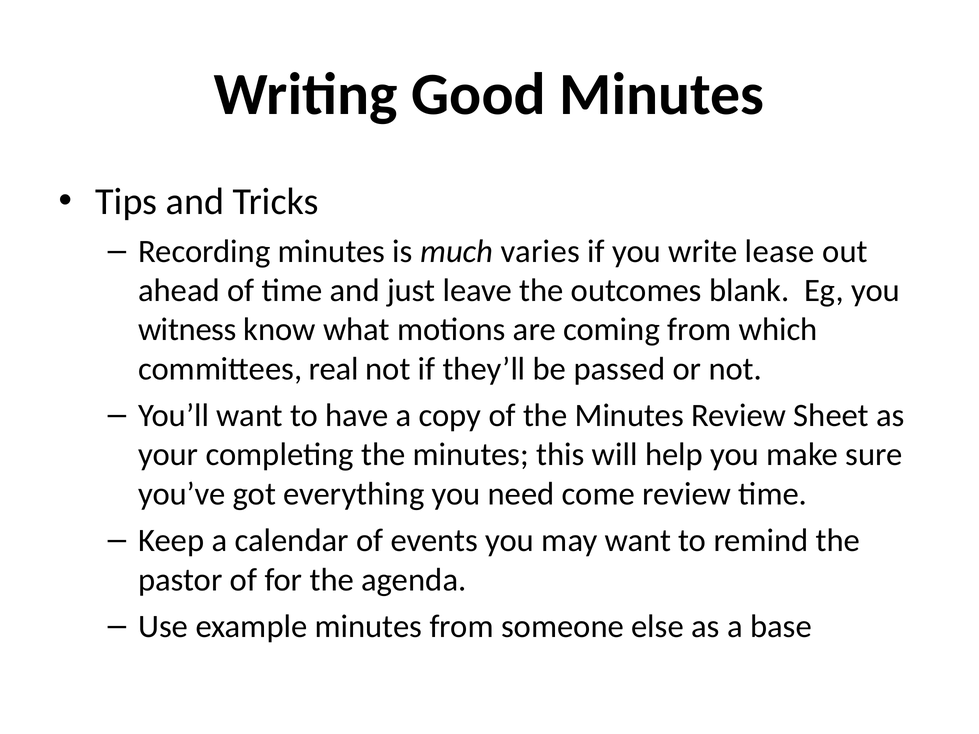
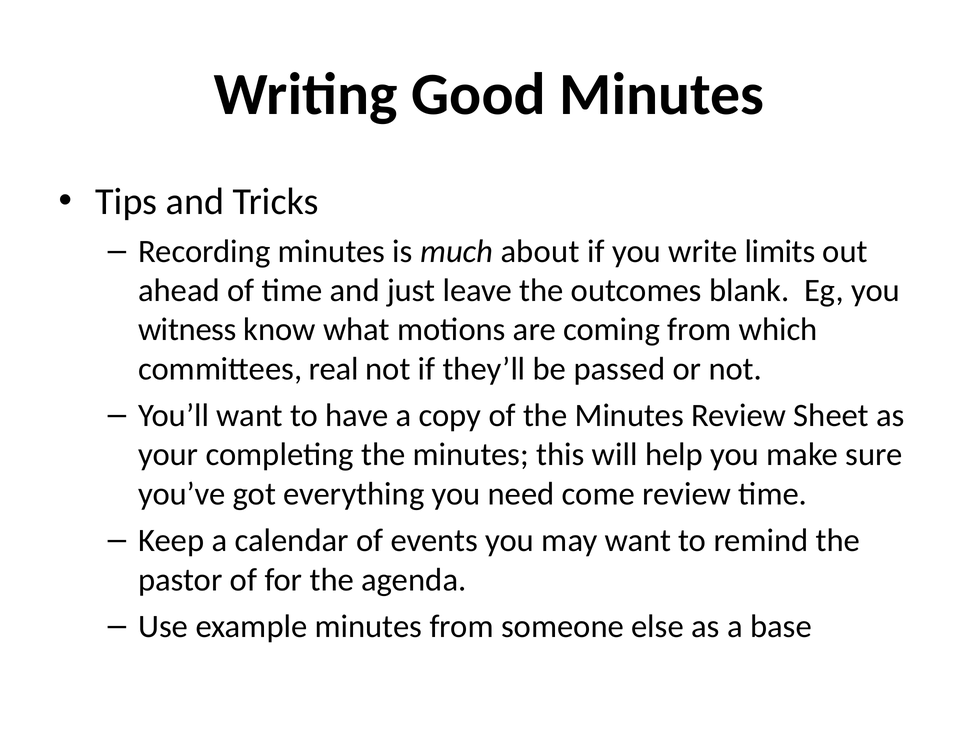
varies: varies -> about (540, 251)
lease: lease -> limits (780, 251)
